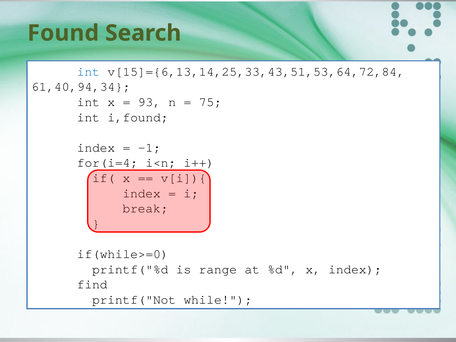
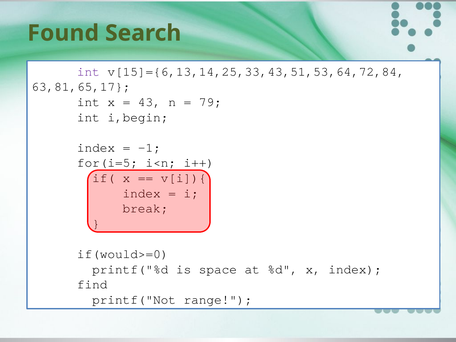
int colour: blue -> purple (88, 72)
61,40,94,34: 61,40,94,34 -> 63,81,65,17 (81, 87)
93: 93 -> 43 (149, 102)
75: 75 -> 79 (210, 102)
i,found: i,found -> i,begin (138, 117)
for(i=4: for(i=4 -> for(i=5 (107, 163)
if(while>=0: if(while>=0 -> if(would>=0 (123, 254)
range: range -> space (218, 269)
while: while -> range (218, 300)
